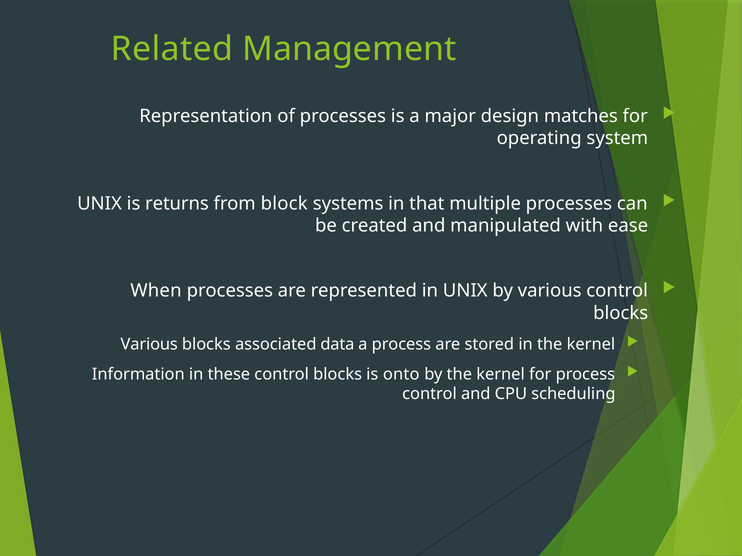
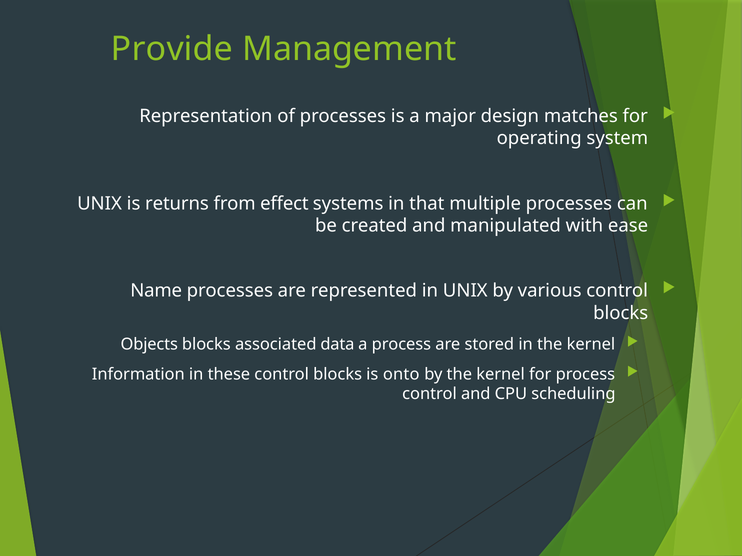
Related: Related -> Provide (172, 49)
block: block -> effect (284, 204)
When: When -> Name (156, 291)
Various: Various -> Objects (149, 344)
